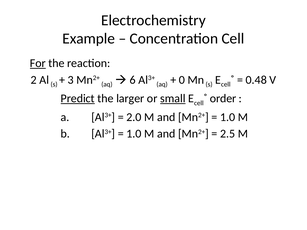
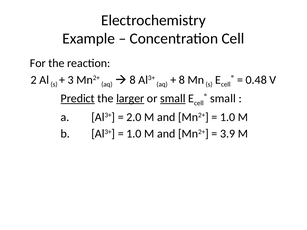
For underline: present -> none (38, 63)
6: 6 -> 8 (133, 80)
0: 0 -> 8 (182, 80)
larger underline: none -> present (130, 99)
order: order -> small (223, 99)
2.5: 2.5 -> 3.9 (228, 134)
